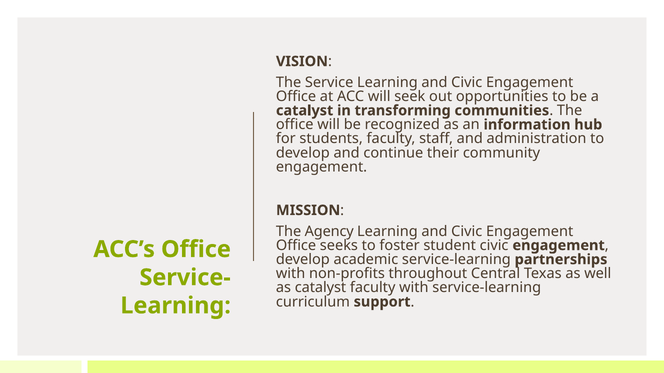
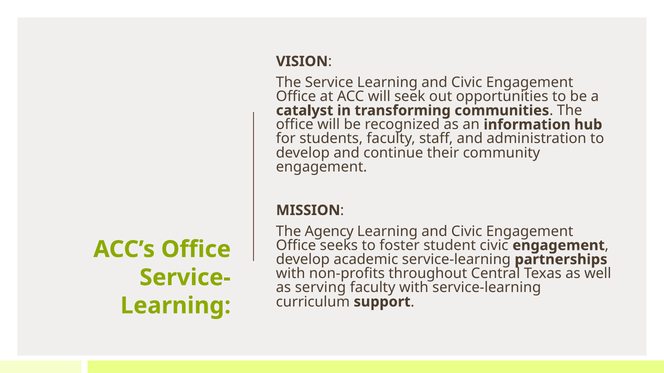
as catalyst: catalyst -> serving (320, 288)
